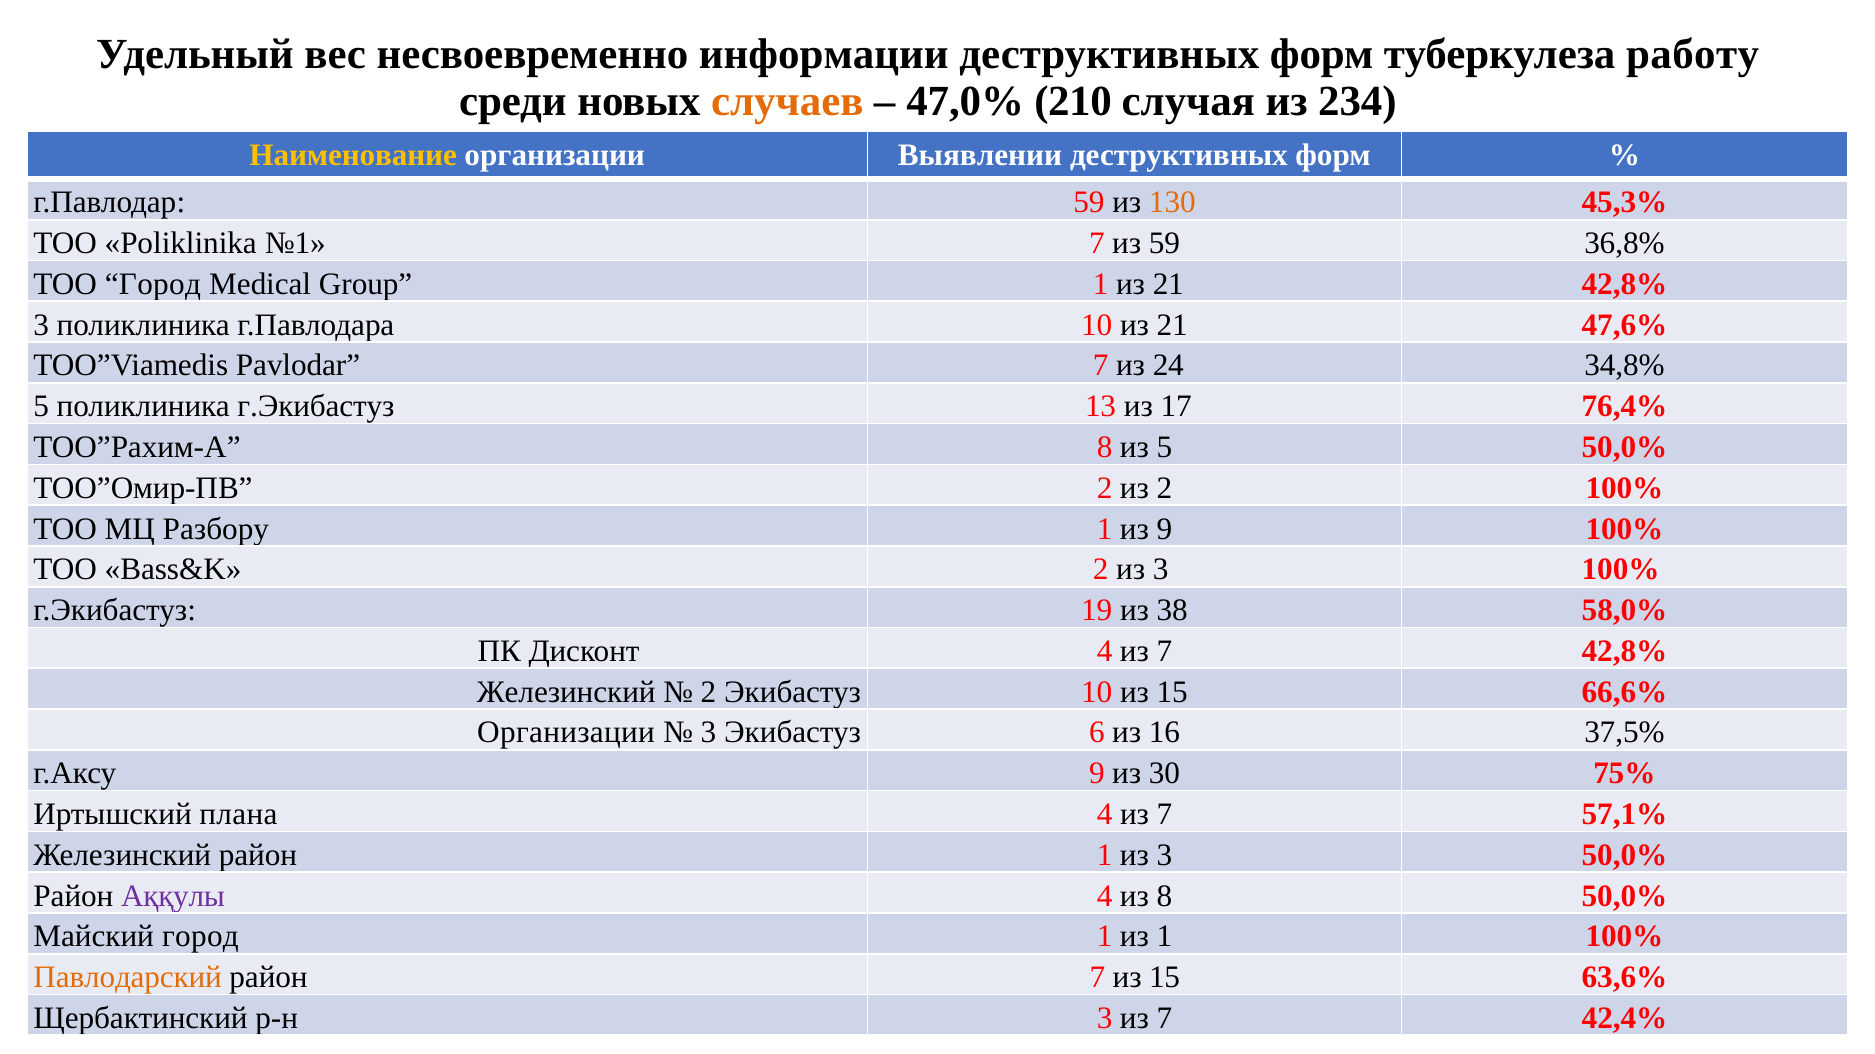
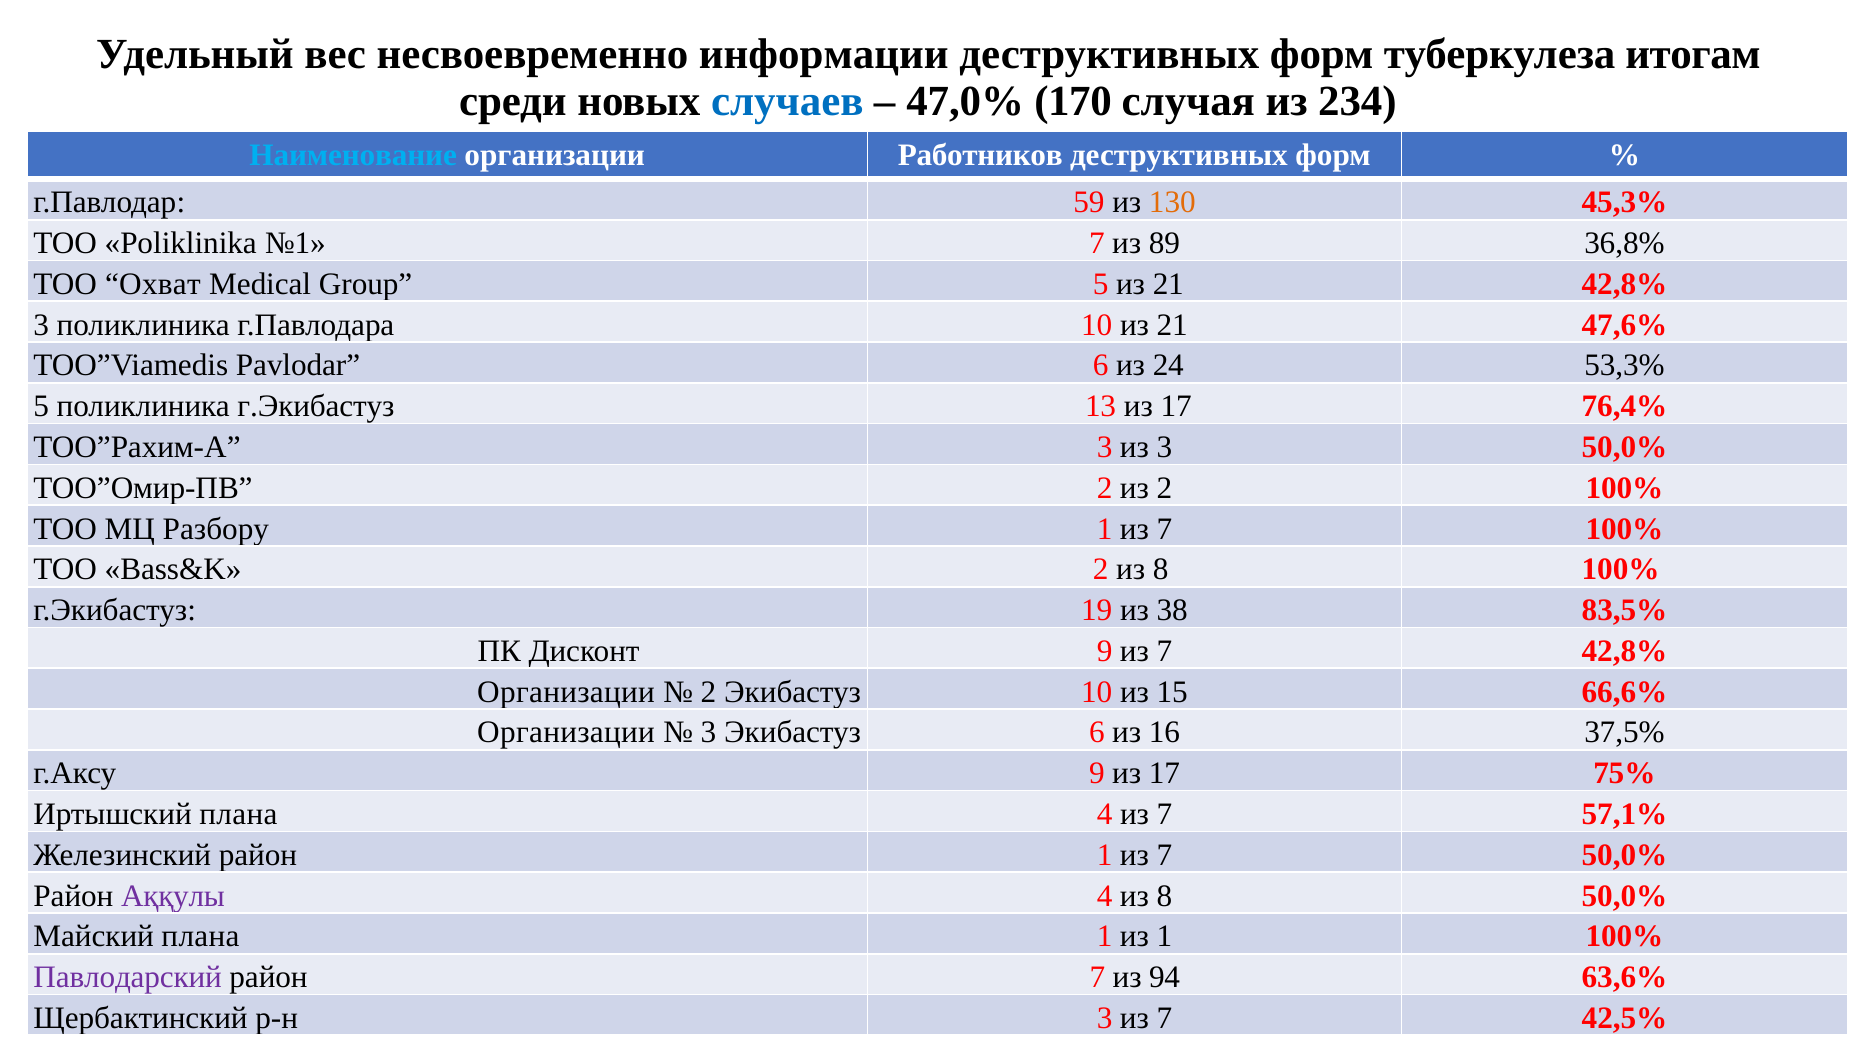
работу: работу -> итогам (1693, 55)
случаев colour: orange -> blue (787, 101)
210: 210 -> 170 (1073, 101)
Наименование colour: yellow -> light blue (353, 155)
Выявлении: Выявлении -> Работников (980, 155)
из 59: 59 -> 89 (1164, 243)
ТОО Город: Город -> Охват (153, 284)
Group 1: 1 -> 5 (1101, 284)
Pavlodar 7: 7 -> 6 (1101, 366)
34,8%: 34,8% -> 53,3% (1624, 366)
ТОО”Рахим-А 8: 8 -> 3 (1105, 447)
из 5: 5 -> 3 (1164, 447)
9: 9 -> 7 (1164, 529)
2 из 3: 3 -> 8 (1161, 570)
58,0%: 58,0% -> 83,5% (1625, 611)
Дисконт 4: 4 -> 9 (1105, 652)
Железинский: Железинский -> Организации (566, 692)
9 из 30: 30 -> 17 (1164, 774)
район 1 из 3: 3 -> 7 (1164, 856)
Майский город: город -> плана (200, 937)
Павлодарский colour: orange -> purple (128, 978)
7 из 15: 15 -> 94 (1165, 978)
42,4%: 42,4% -> 42,5% (1625, 1019)
